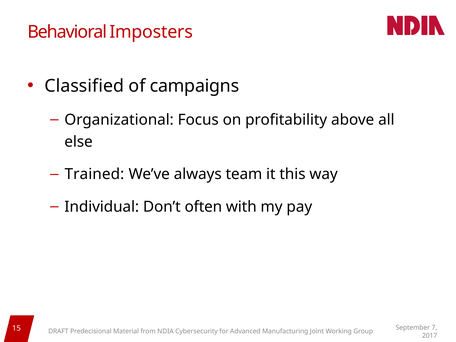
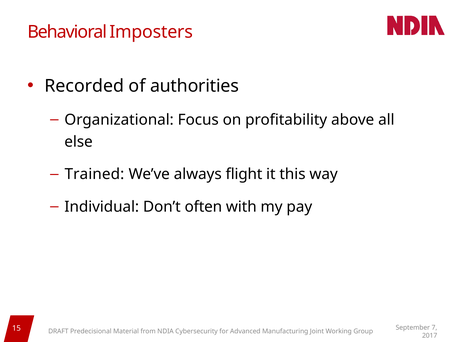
Classified: Classified -> Recorded (84, 86)
campaigns: campaigns -> authorities (195, 86)
team: team -> flight (244, 174)
